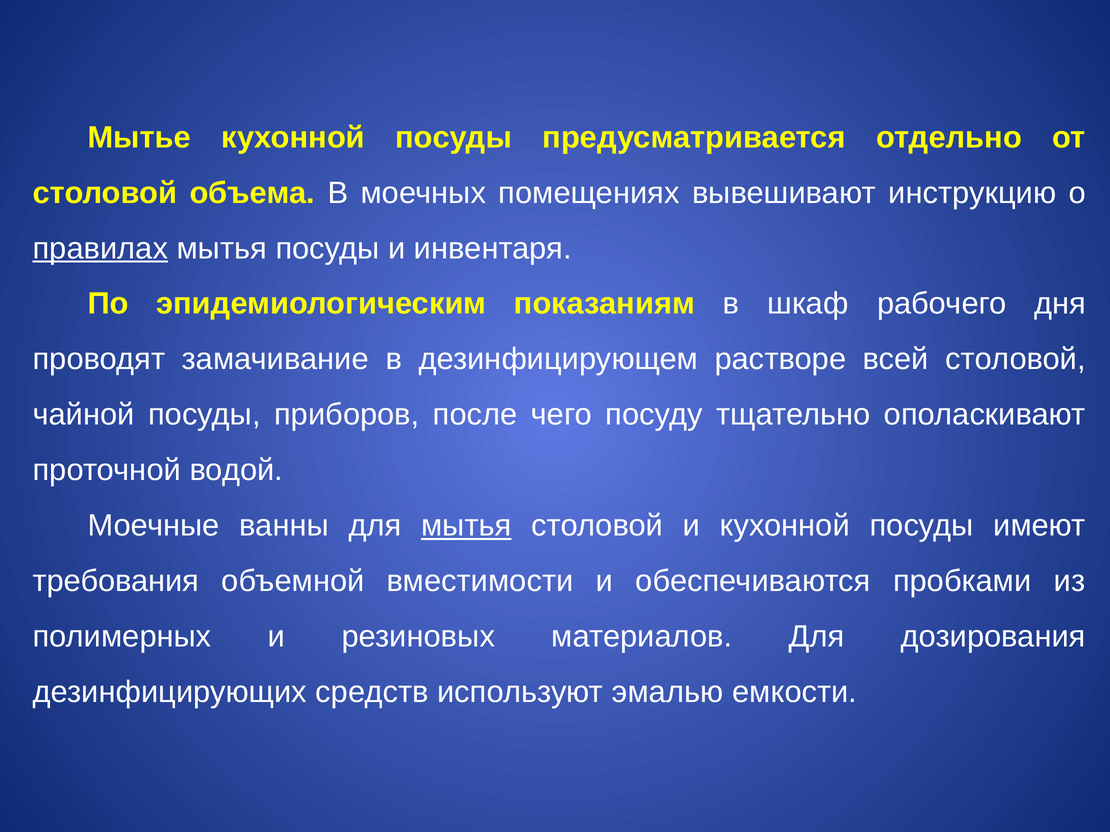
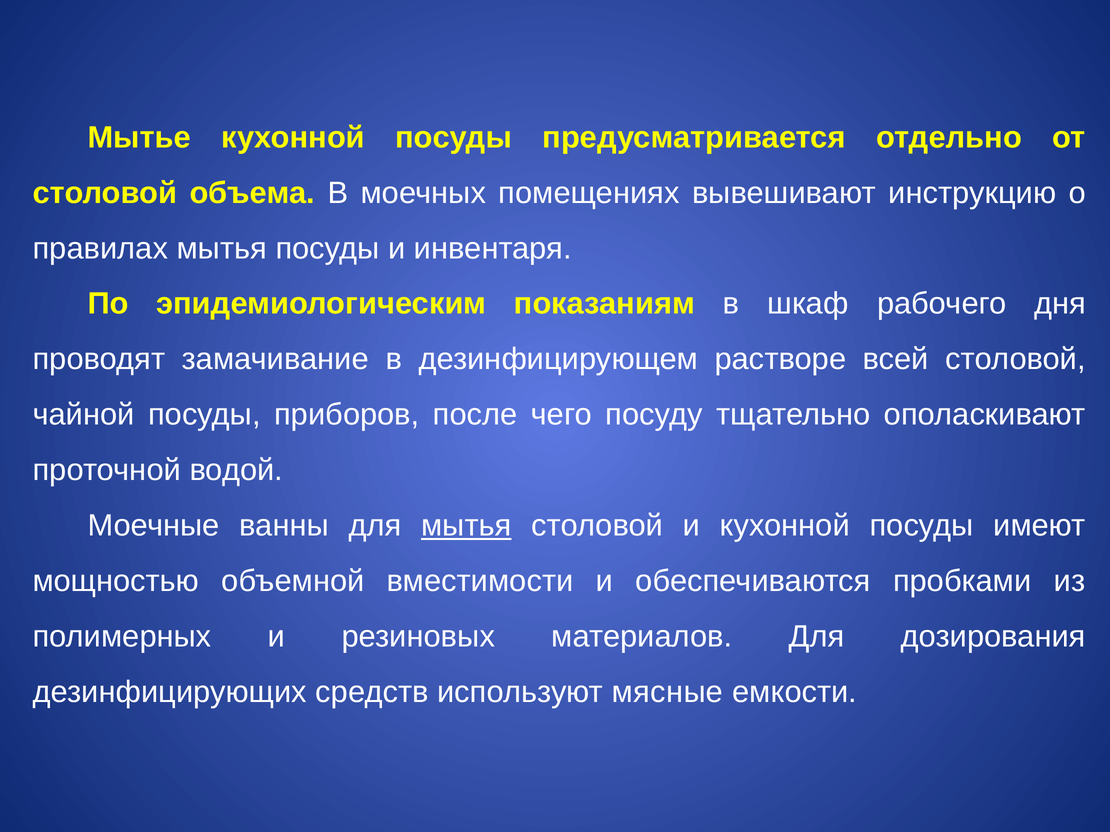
правилах underline: present -> none (100, 248)
требования: требования -> мощностью (116, 581)
эмалью: эмалью -> мясные (668, 692)
